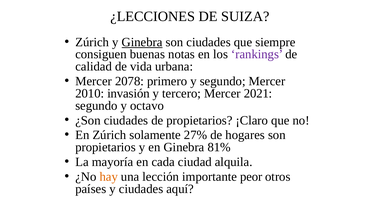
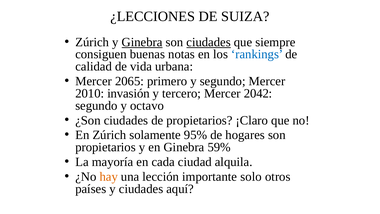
ciudades underline: none -> present (209, 42)
rankings colour: purple -> blue (257, 54)
2078: 2078 -> 2065 (129, 81)
2021: 2021 -> 2042 (258, 93)
27%: 27% -> 95% (196, 135)
81%: 81% -> 59% (219, 147)
peor: peor -> solo (251, 176)
